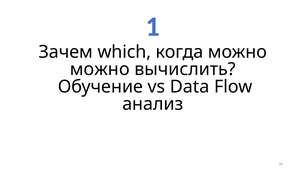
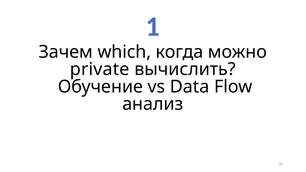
можно: можно -> private (100, 69)
